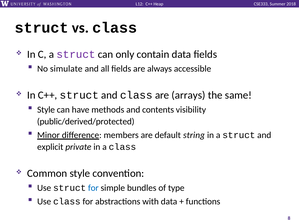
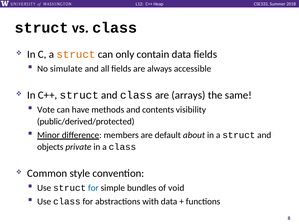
struct colour: purple -> orange (76, 54)
Style: Style -> Vote (46, 110)
string: string -> about (194, 135)
explicit: explicit -> objects (50, 147)
type: type -> void (176, 188)
